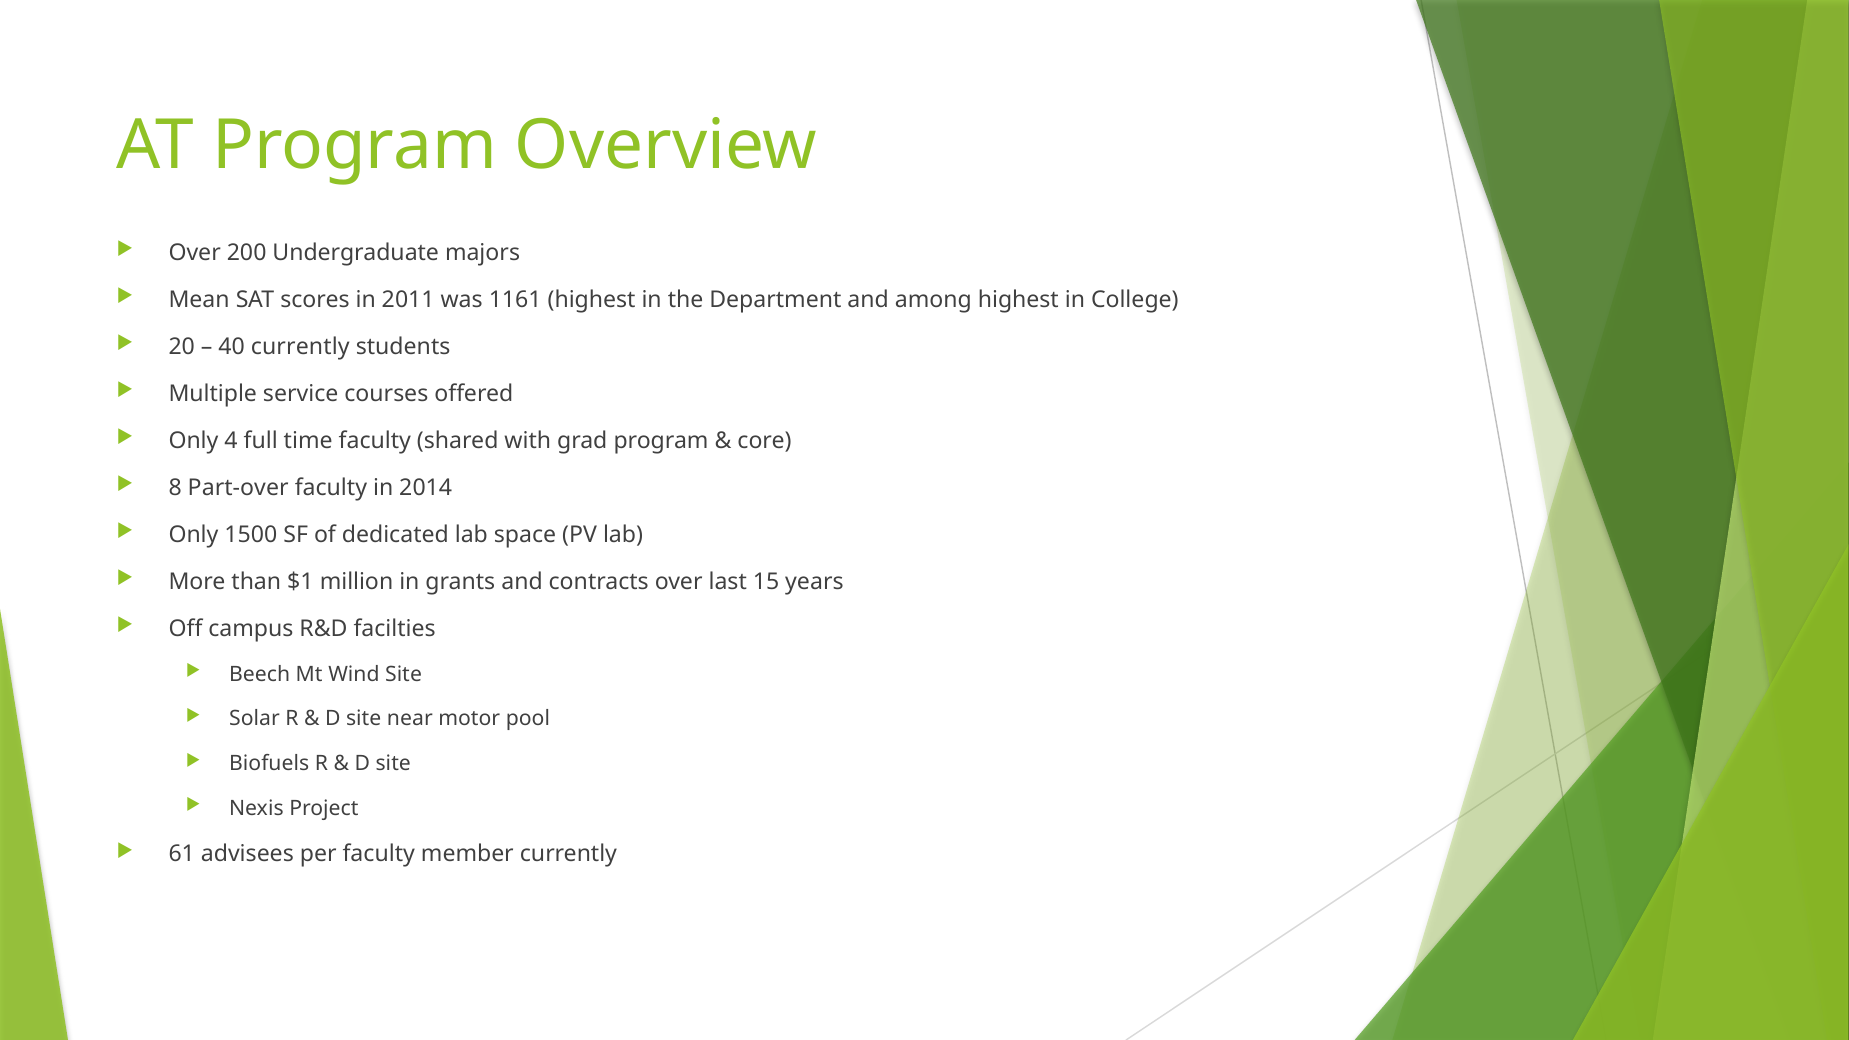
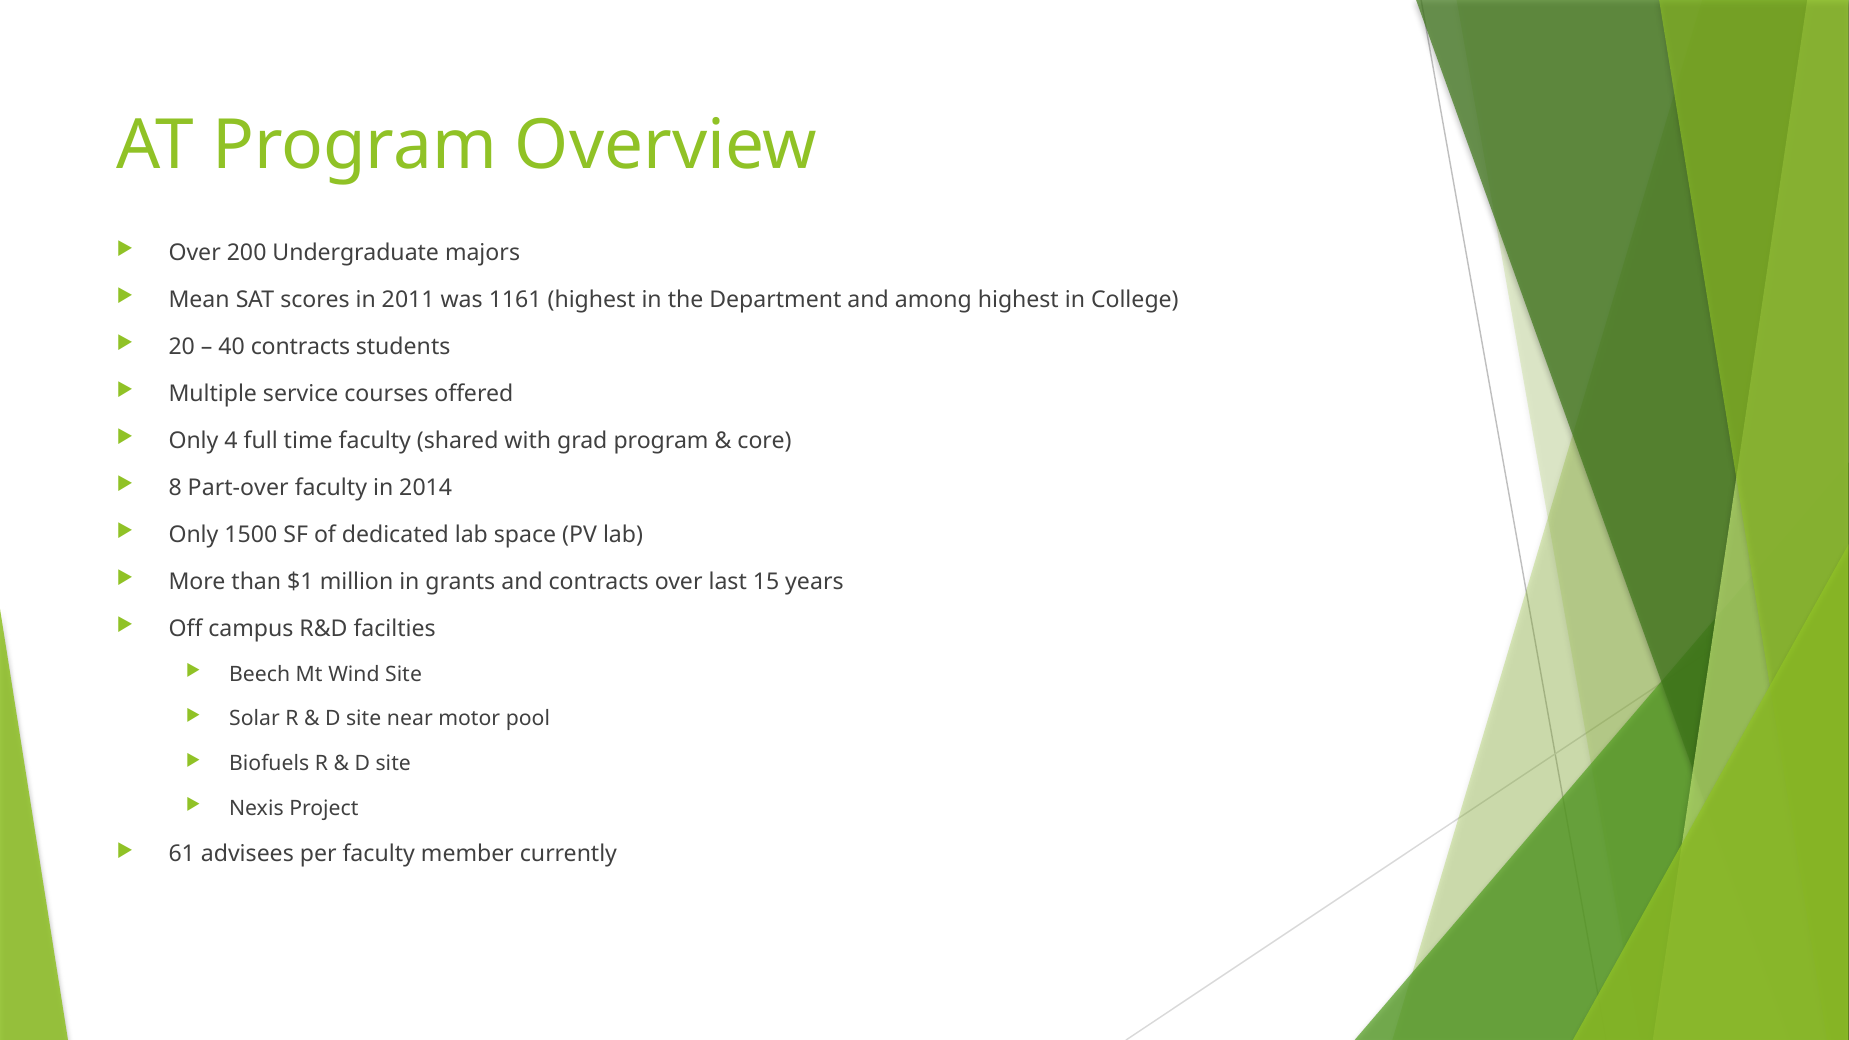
40 currently: currently -> contracts (300, 346)
